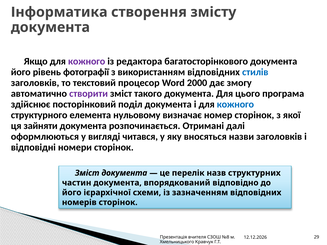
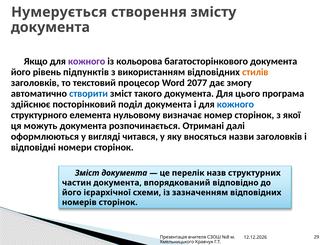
Інформатика: Інформатика -> Нумерується (59, 12)
редактора: редактора -> кольорова (139, 61)
фотографії: фотографії -> підпунктів (86, 72)
стилів colour: blue -> orange (255, 72)
2000: 2000 -> 2077 (197, 83)
створити colour: purple -> blue (89, 94)
зайняти: зайняти -> можуть (41, 126)
